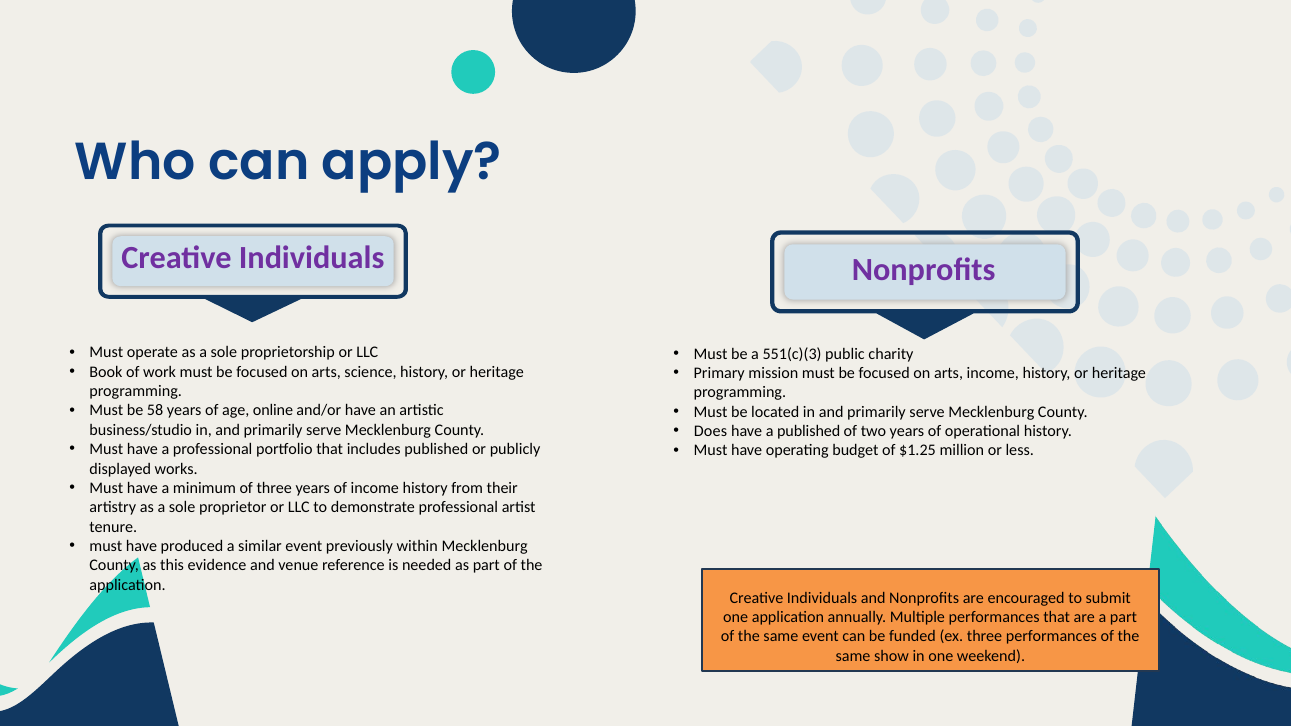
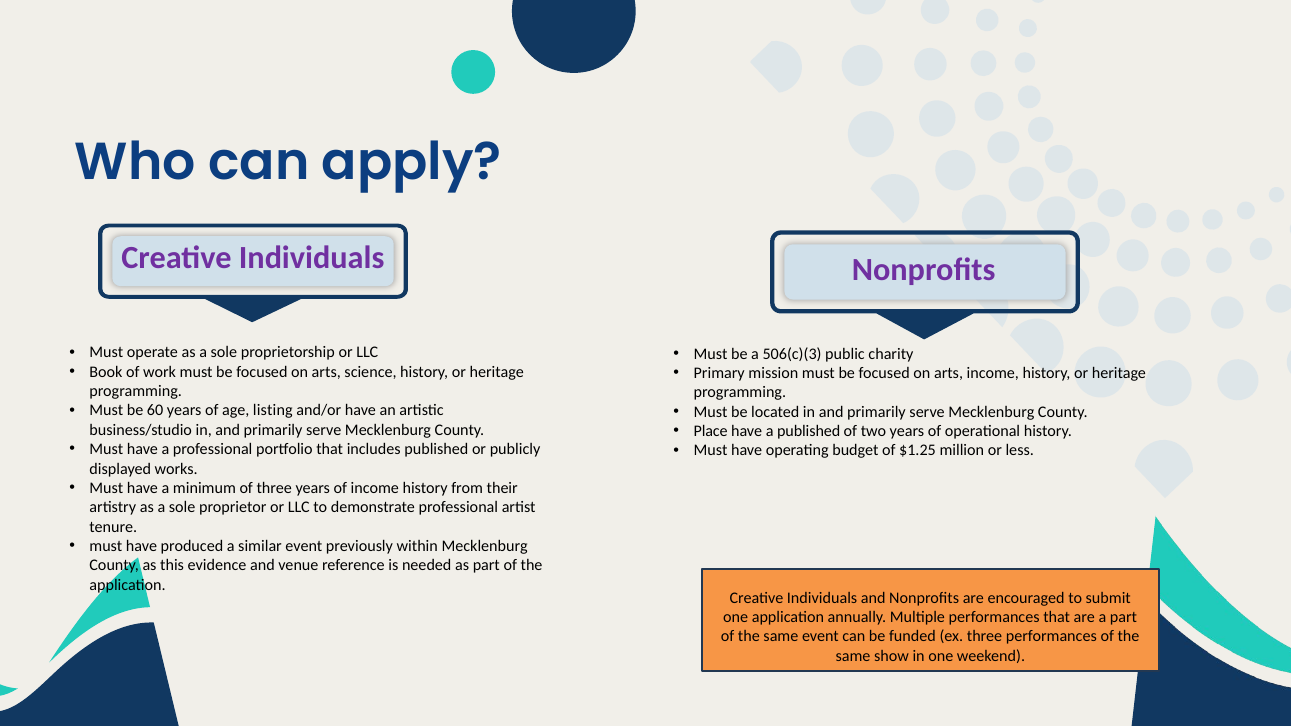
551(c)(3: 551(c)(3 -> 506(c)(3 (792, 354)
58: 58 -> 60 (155, 411)
online: online -> listing (273, 411)
Does: Does -> Place (711, 431)
